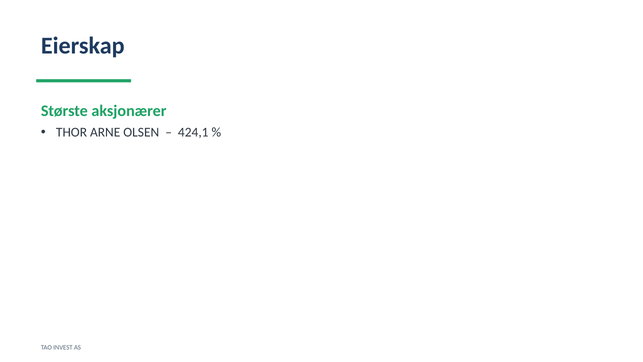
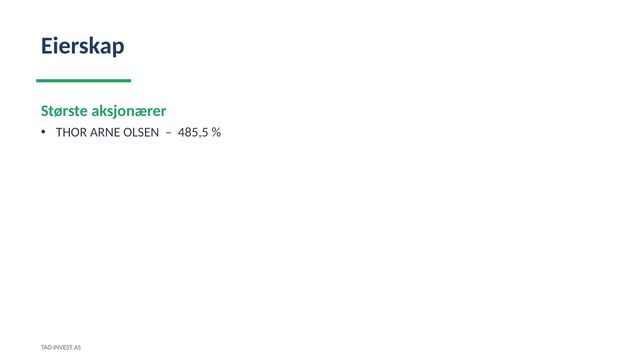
424,1: 424,1 -> 485,5 (193, 132)
